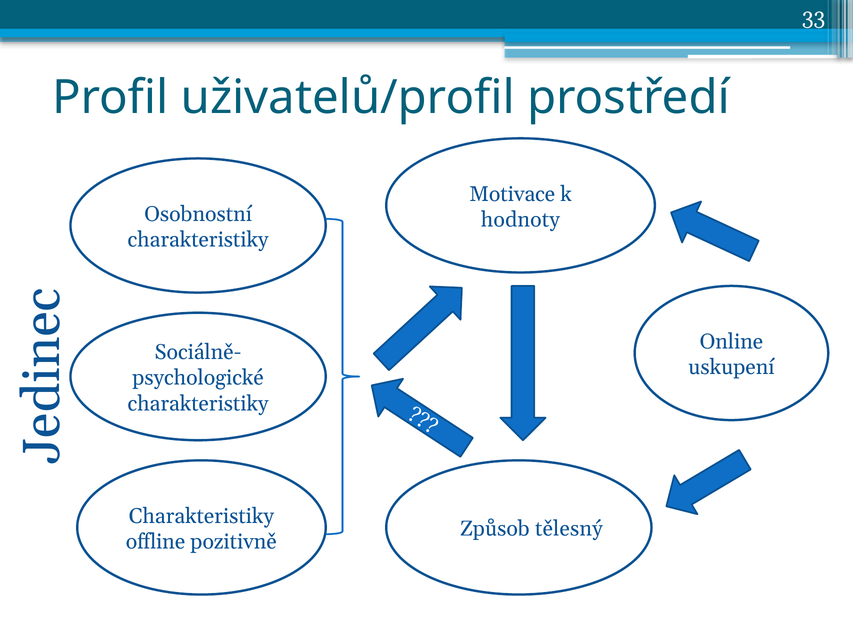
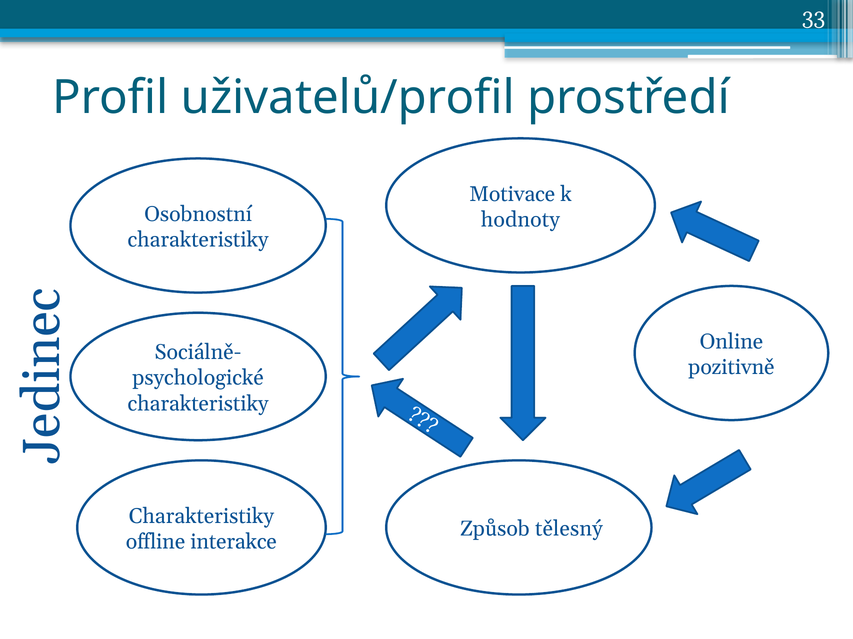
uskupení: uskupení -> pozitivně (731, 368)
pozitivně: pozitivně -> interakce (234, 542)
